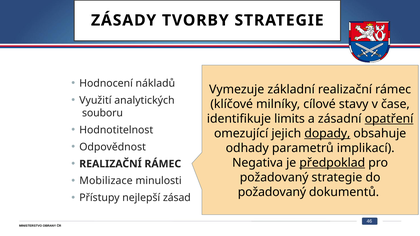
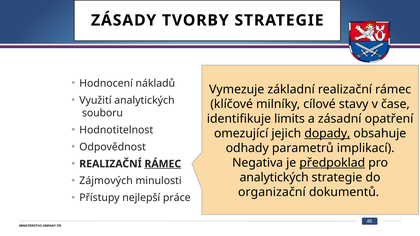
opatření underline: present -> none (389, 119)
RÁMEC underline: none -> present (163, 164)
požadovaný: požadovaný -> analytických (274, 178)
Mobilizace: Mobilizace -> Zájmových (106, 181)
požadovaný: požadovaný -> organizační (272, 192)
zásad: zásad -> práce (177, 198)
